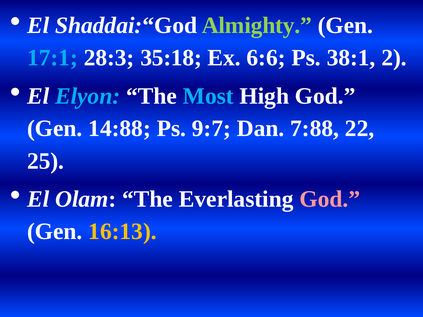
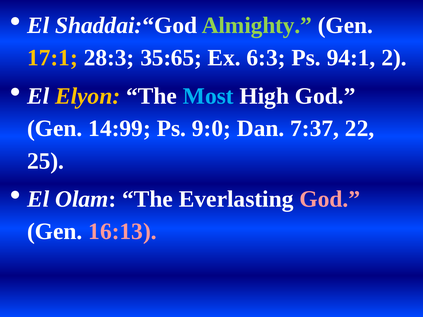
17:1 colour: light blue -> yellow (52, 58)
35:18: 35:18 -> 35:65 (171, 58)
6:6: 6:6 -> 6:3 (266, 58)
38:1: 38:1 -> 94:1 (351, 58)
Elyon colour: light blue -> yellow (88, 96)
14:88: 14:88 -> 14:99 (120, 129)
9:7: 9:7 -> 9:0 (211, 129)
7:88: 7:88 -> 7:37 (315, 129)
16:13 colour: yellow -> pink (123, 232)
